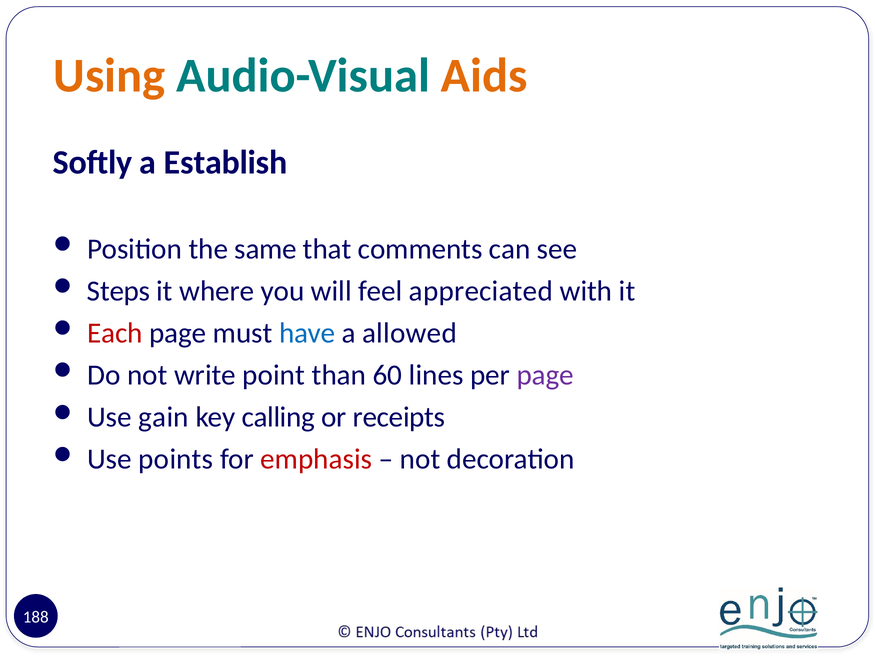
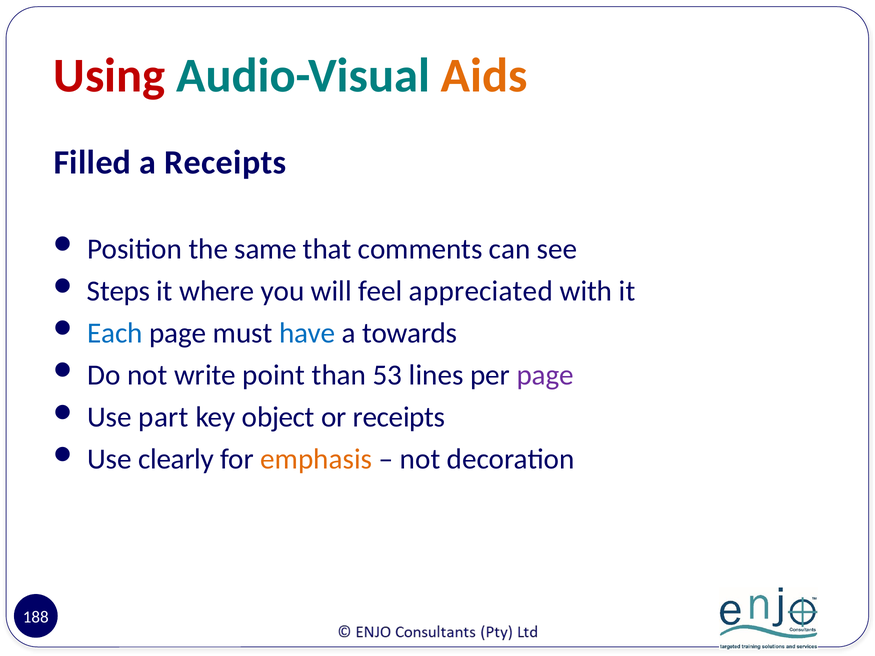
Using colour: orange -> red (109, 76)
Softly: Softly -> Filled (92, 162)
a Establish: Establish -> Receipts (225, 162)
Each colour: red -> blue (115, 333)
allowed: allowed -> towards (410, 333)
60: 60 -> 53 (387, 375)
gain: gain -> part (164, 417)
calling: calling -> object (278, 417)
points: points -> clearly (176, 459)
emphasis colour: red -> orange (316, 459)
